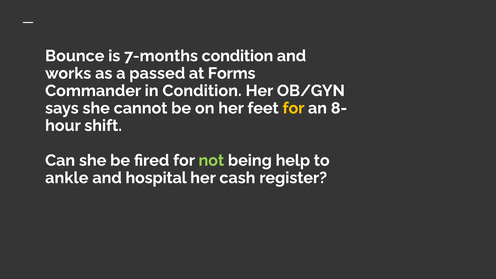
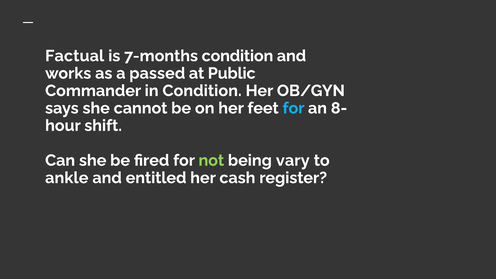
Bounce: Bounce -> Factual (75, 56)
Forms: Forms -> Public (232, 73)
for colour: yellow -> light blue (294, 108)
help: help -> vary (293, 160)
hospital: hospital -> entitled (156, 178)
